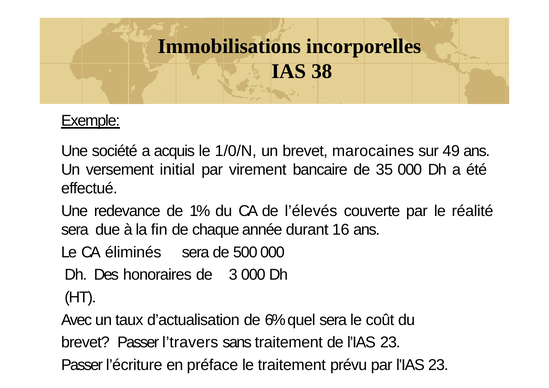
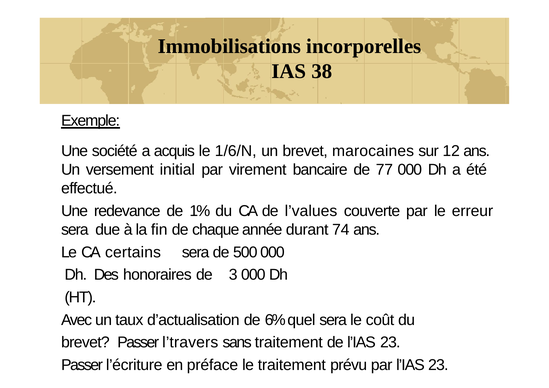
1/0/N: 1/0/N -> 1/6/N (236, 151)
49: 49 -> 12 (451, 151)
35: 35 -> 77 (384, 170)
l’élevés: l’élevés -> l’values (311, 211)
réalité: réalité -> erreur (472, 211)
16: 16 -> 74 (341, 230)
éliminés: éliminés -> certains (133, 252)
